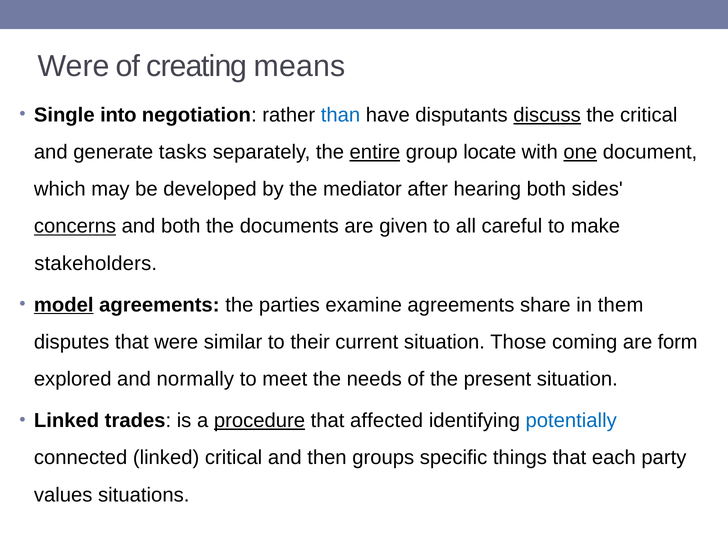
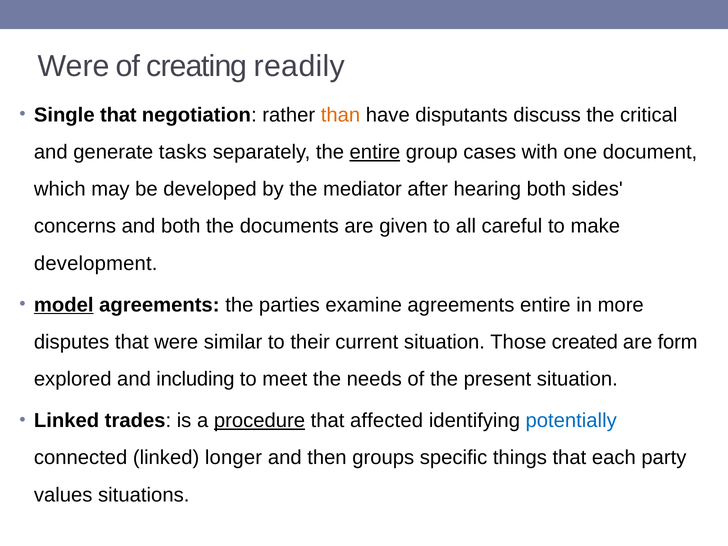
means: means -> readily (299, 66)
Single into: into -> that (118, 115)
than colour: blue -> orange (341, 115)
discuss underline: present -> none (547, 115)
locate: locate -> cases (490, 152)
one underline: present -> none (580, 152)
concerns underline: present -> none (75, 226)
stakeholders: stakeholders -> development (96, 263)
agreements share: share -> entire (545, 305)
them: them -> more (621, 305)
coming: coming -> created (585, 342)
normally: normally -> including (195, 379)
linked critical: critical -> longer (234, 458)
